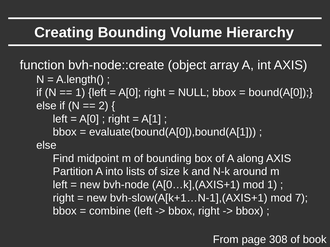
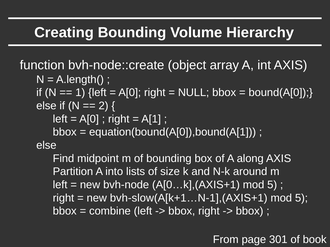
evaluate(bound(A[0]),bound(A[1: evaluate(bound(A[0]),bound(A[1 -> equation(bound(A[0]),bound(A[1 (173, 132)
A[0…k],(AXIS+1 mod 1: 1 -> 5 (272, 185)
7: 7 -> 5 (301, 198)
308: 308 -> 301 (278, 240)
